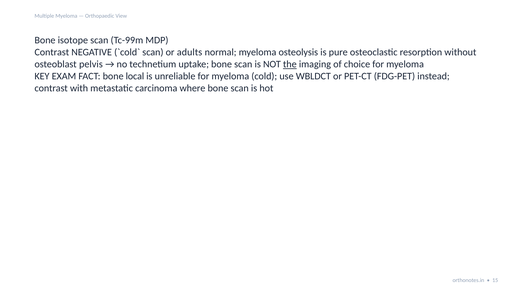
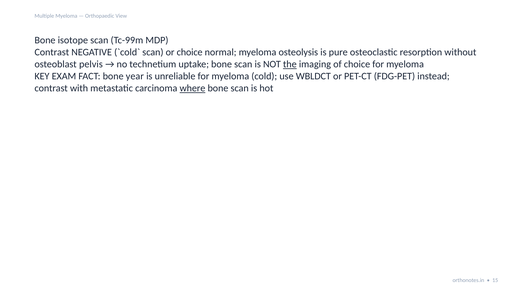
or adults: adults -> choice (190, 52)
local: local -> year (135, 76)
where underline: none -> present (192, 88)
